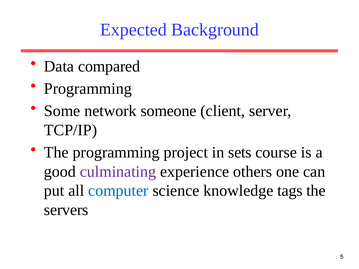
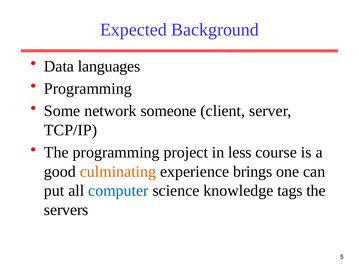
compared: compared -> languages (109, 66)
sets: sets -> less (240, 153)
culminating colour: purple -> orange (118, 172)
others: others -> brings (253, 172)
